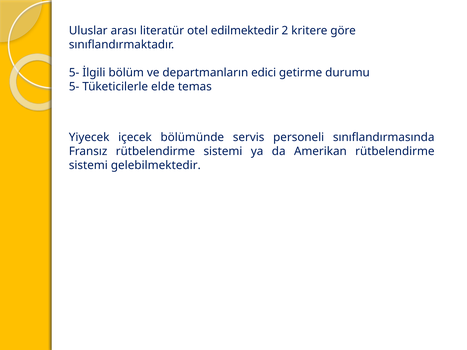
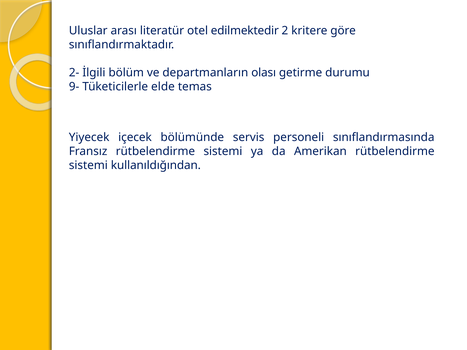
5-: 5- -> 2- (74, 73)
edici: edici -> olası (264, 73)
5-: 5- -> 9- (74, 87)
gelebilmektedir: gelebilmektedir -> kullanıldığından (156, 165)
